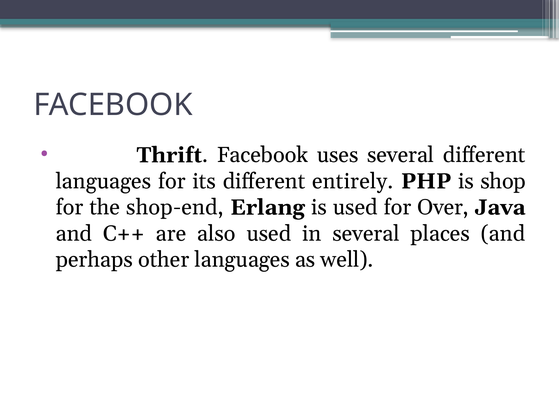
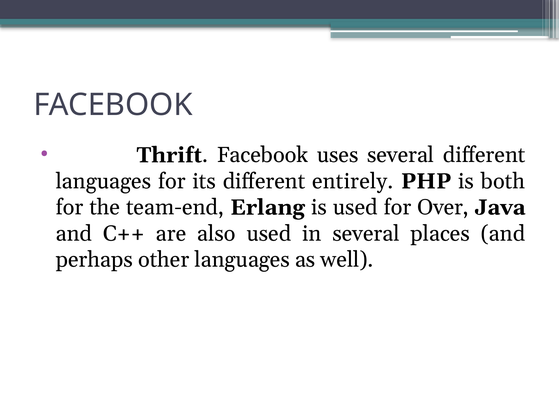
shop: shop -> both (503, 181)
shop-end: shop-end -> team-end (175, 207)
